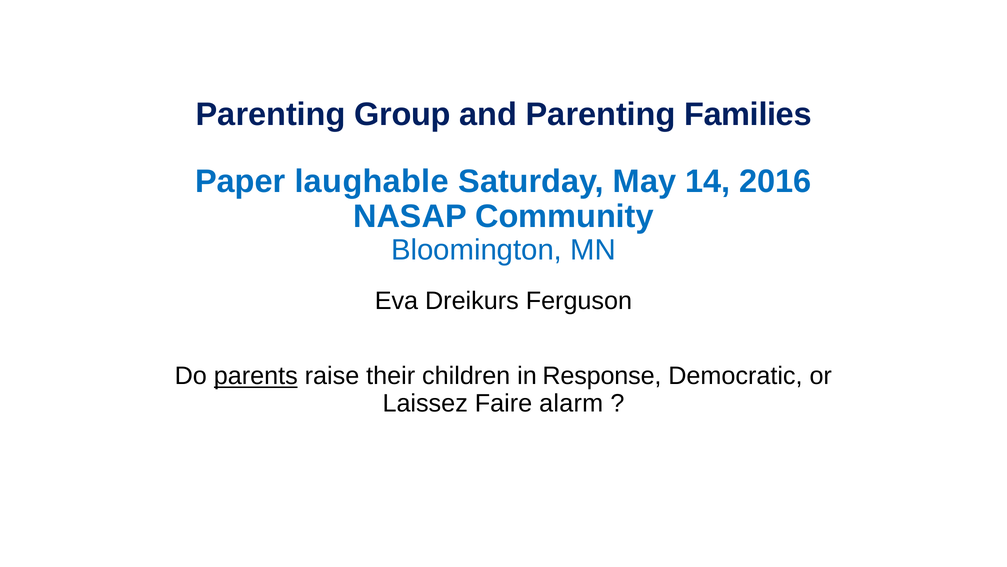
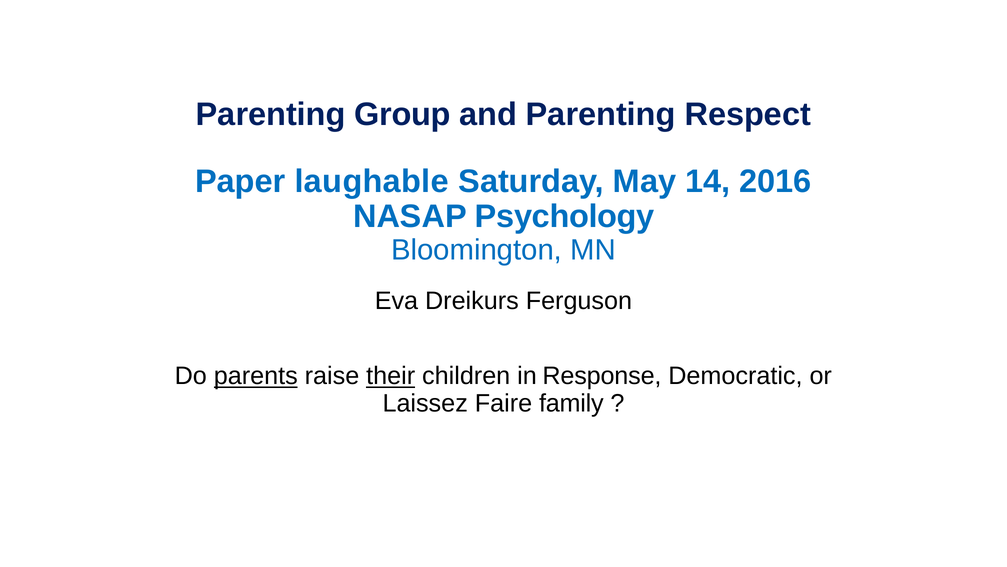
Families: Families -> Respect (748, 114)
Community: Community -> Psychology (565, 216)
their underline: none -> present (391, 376)
alarm: alarm -> family (571, 403)
